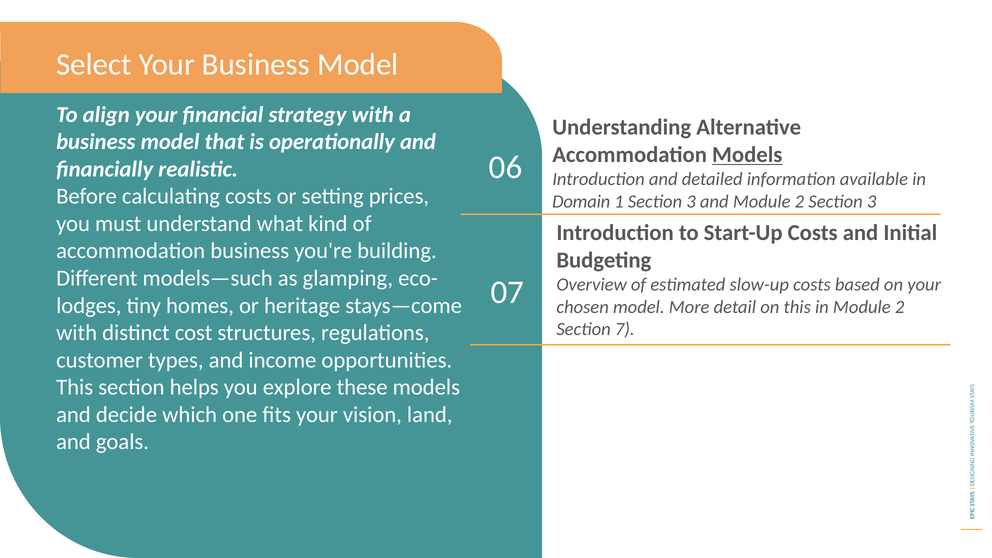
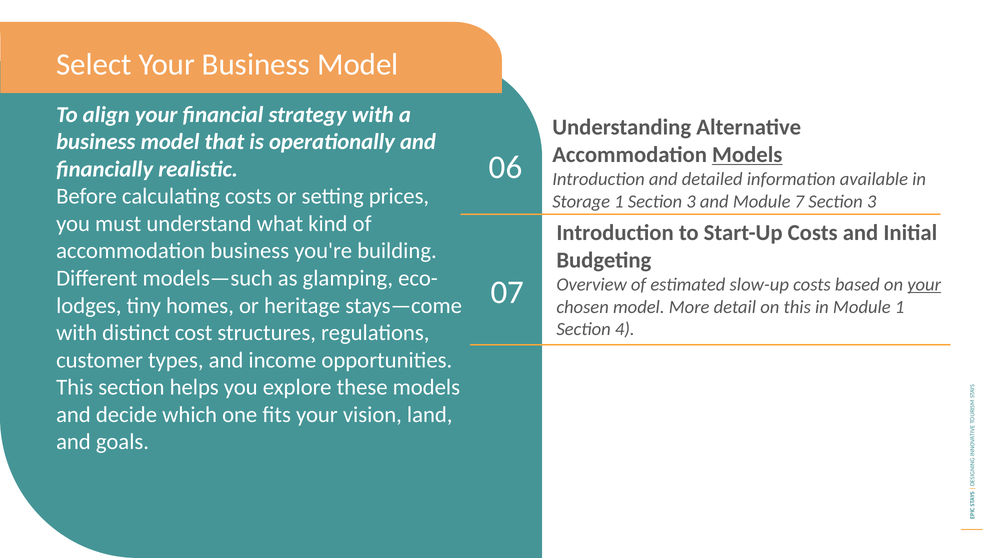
Domain: Domain -> Storage (581, 202)
and Module 2: 2 -> 7 (799, 202)
your underline: none -> present (924, 285)
in Module 2: 2 -> 1 (900, 307)
7: 7 -> 4 (625, 329)
